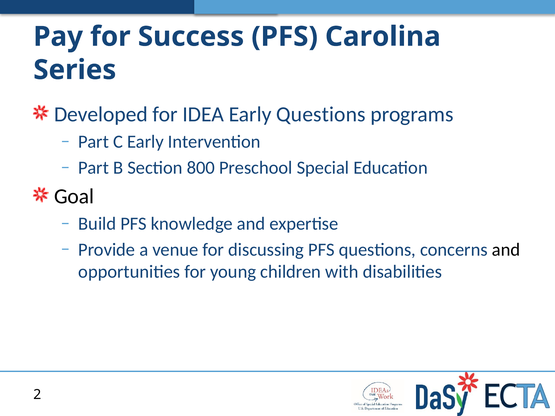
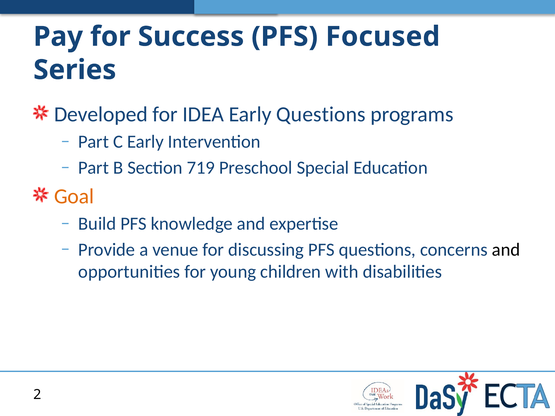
Carolina: Carolina -> Focused (383, 37)
800: 800 -> 719 (201, 168)
Goal colour: black -> orange (74, 196)
